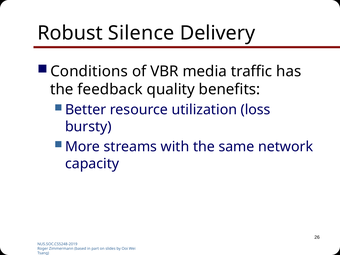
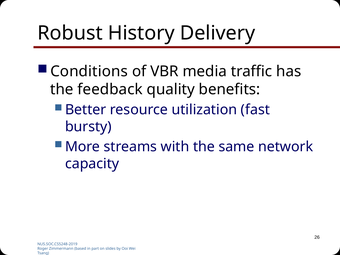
Silence: Silence -> History (141, 33)
loss: loss -> fast (255, 110)
